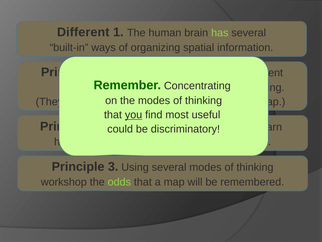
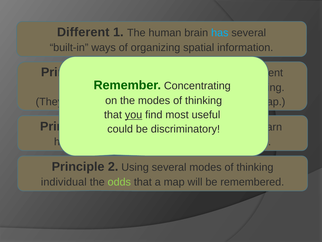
has colour: light green -> light blue (220, 33)
3: 3 -> 2 (113, 166)
workshop: workshop -> individual (64, 182)
